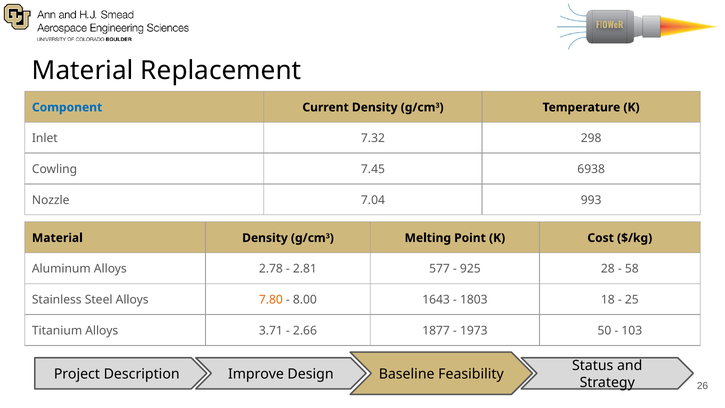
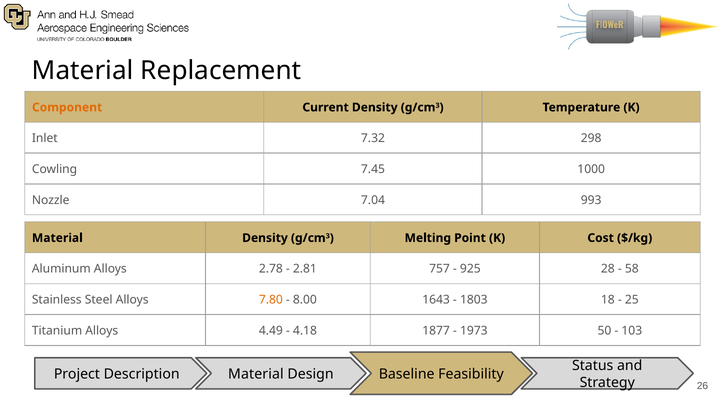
Component colour: blue -> orange (67, 107)
6938: 6938 -> 1000 (591, 169)
577: 577 -> 757 (439, 269)
3.71: 3.71 -> 4.49 (271, 331)
2.66: 2.66 -> 4.18 (305, 331)
Improve: Improve -> Material (256, 374)
